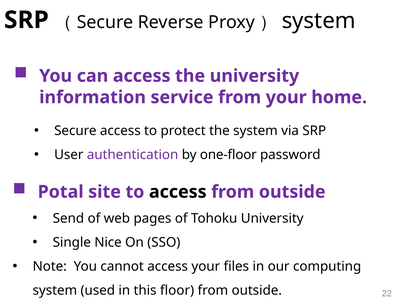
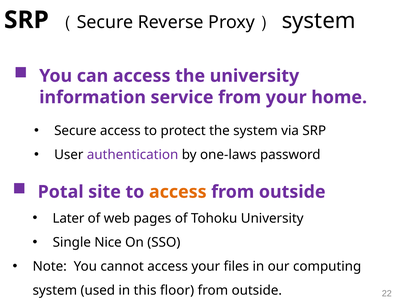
one-floor: one-floor -> one-laws (228, 155)
access colour: black -> orange (178, 192)
Send: Send -> Later (68, 218)
